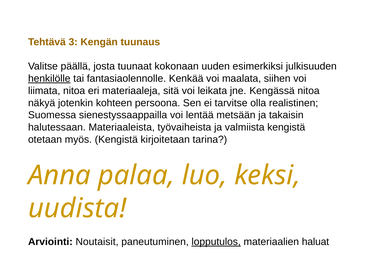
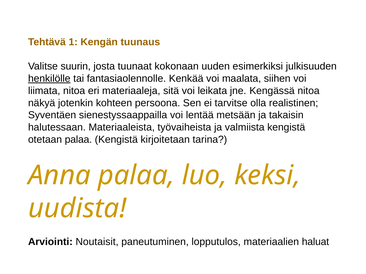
3: 3 -> 1 (73, 42)
päällä: päällä -> suurin (76, 67)
Suomessa: Suomessa -> Syventäen (52, 115)
otetaan myös: myös -> palaa (78, 140)
lopputulos underline: present -> none (216, 242)
